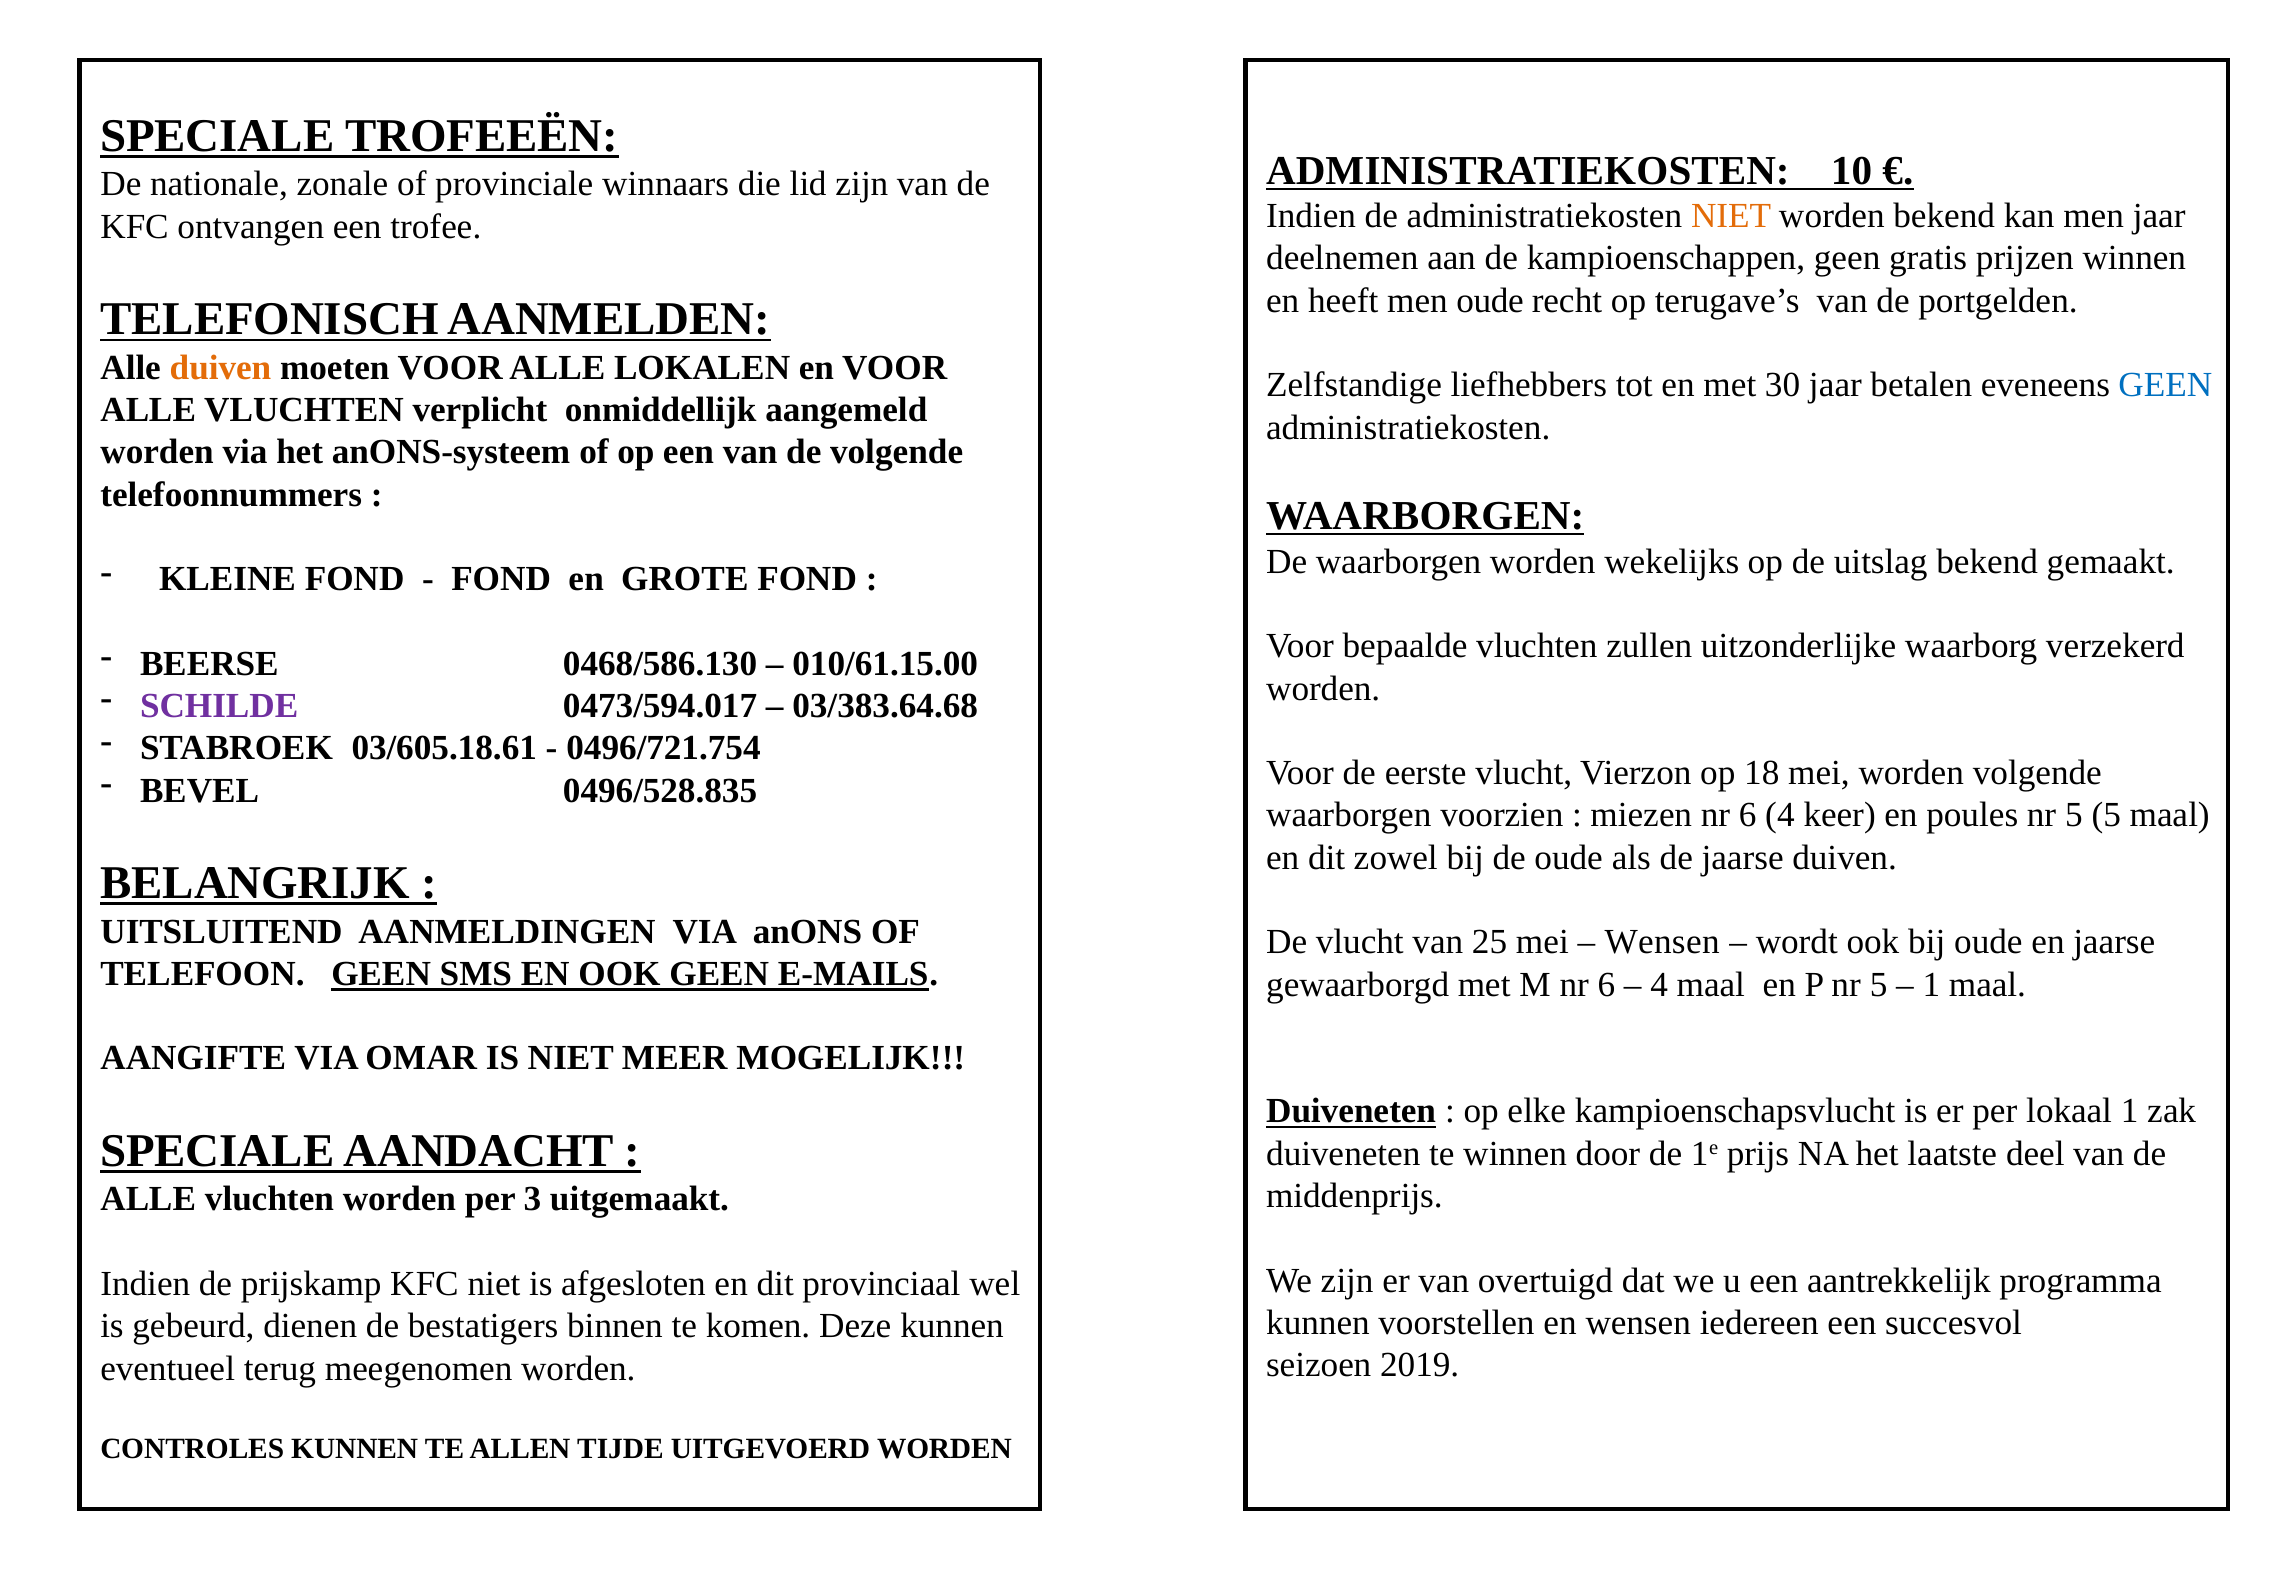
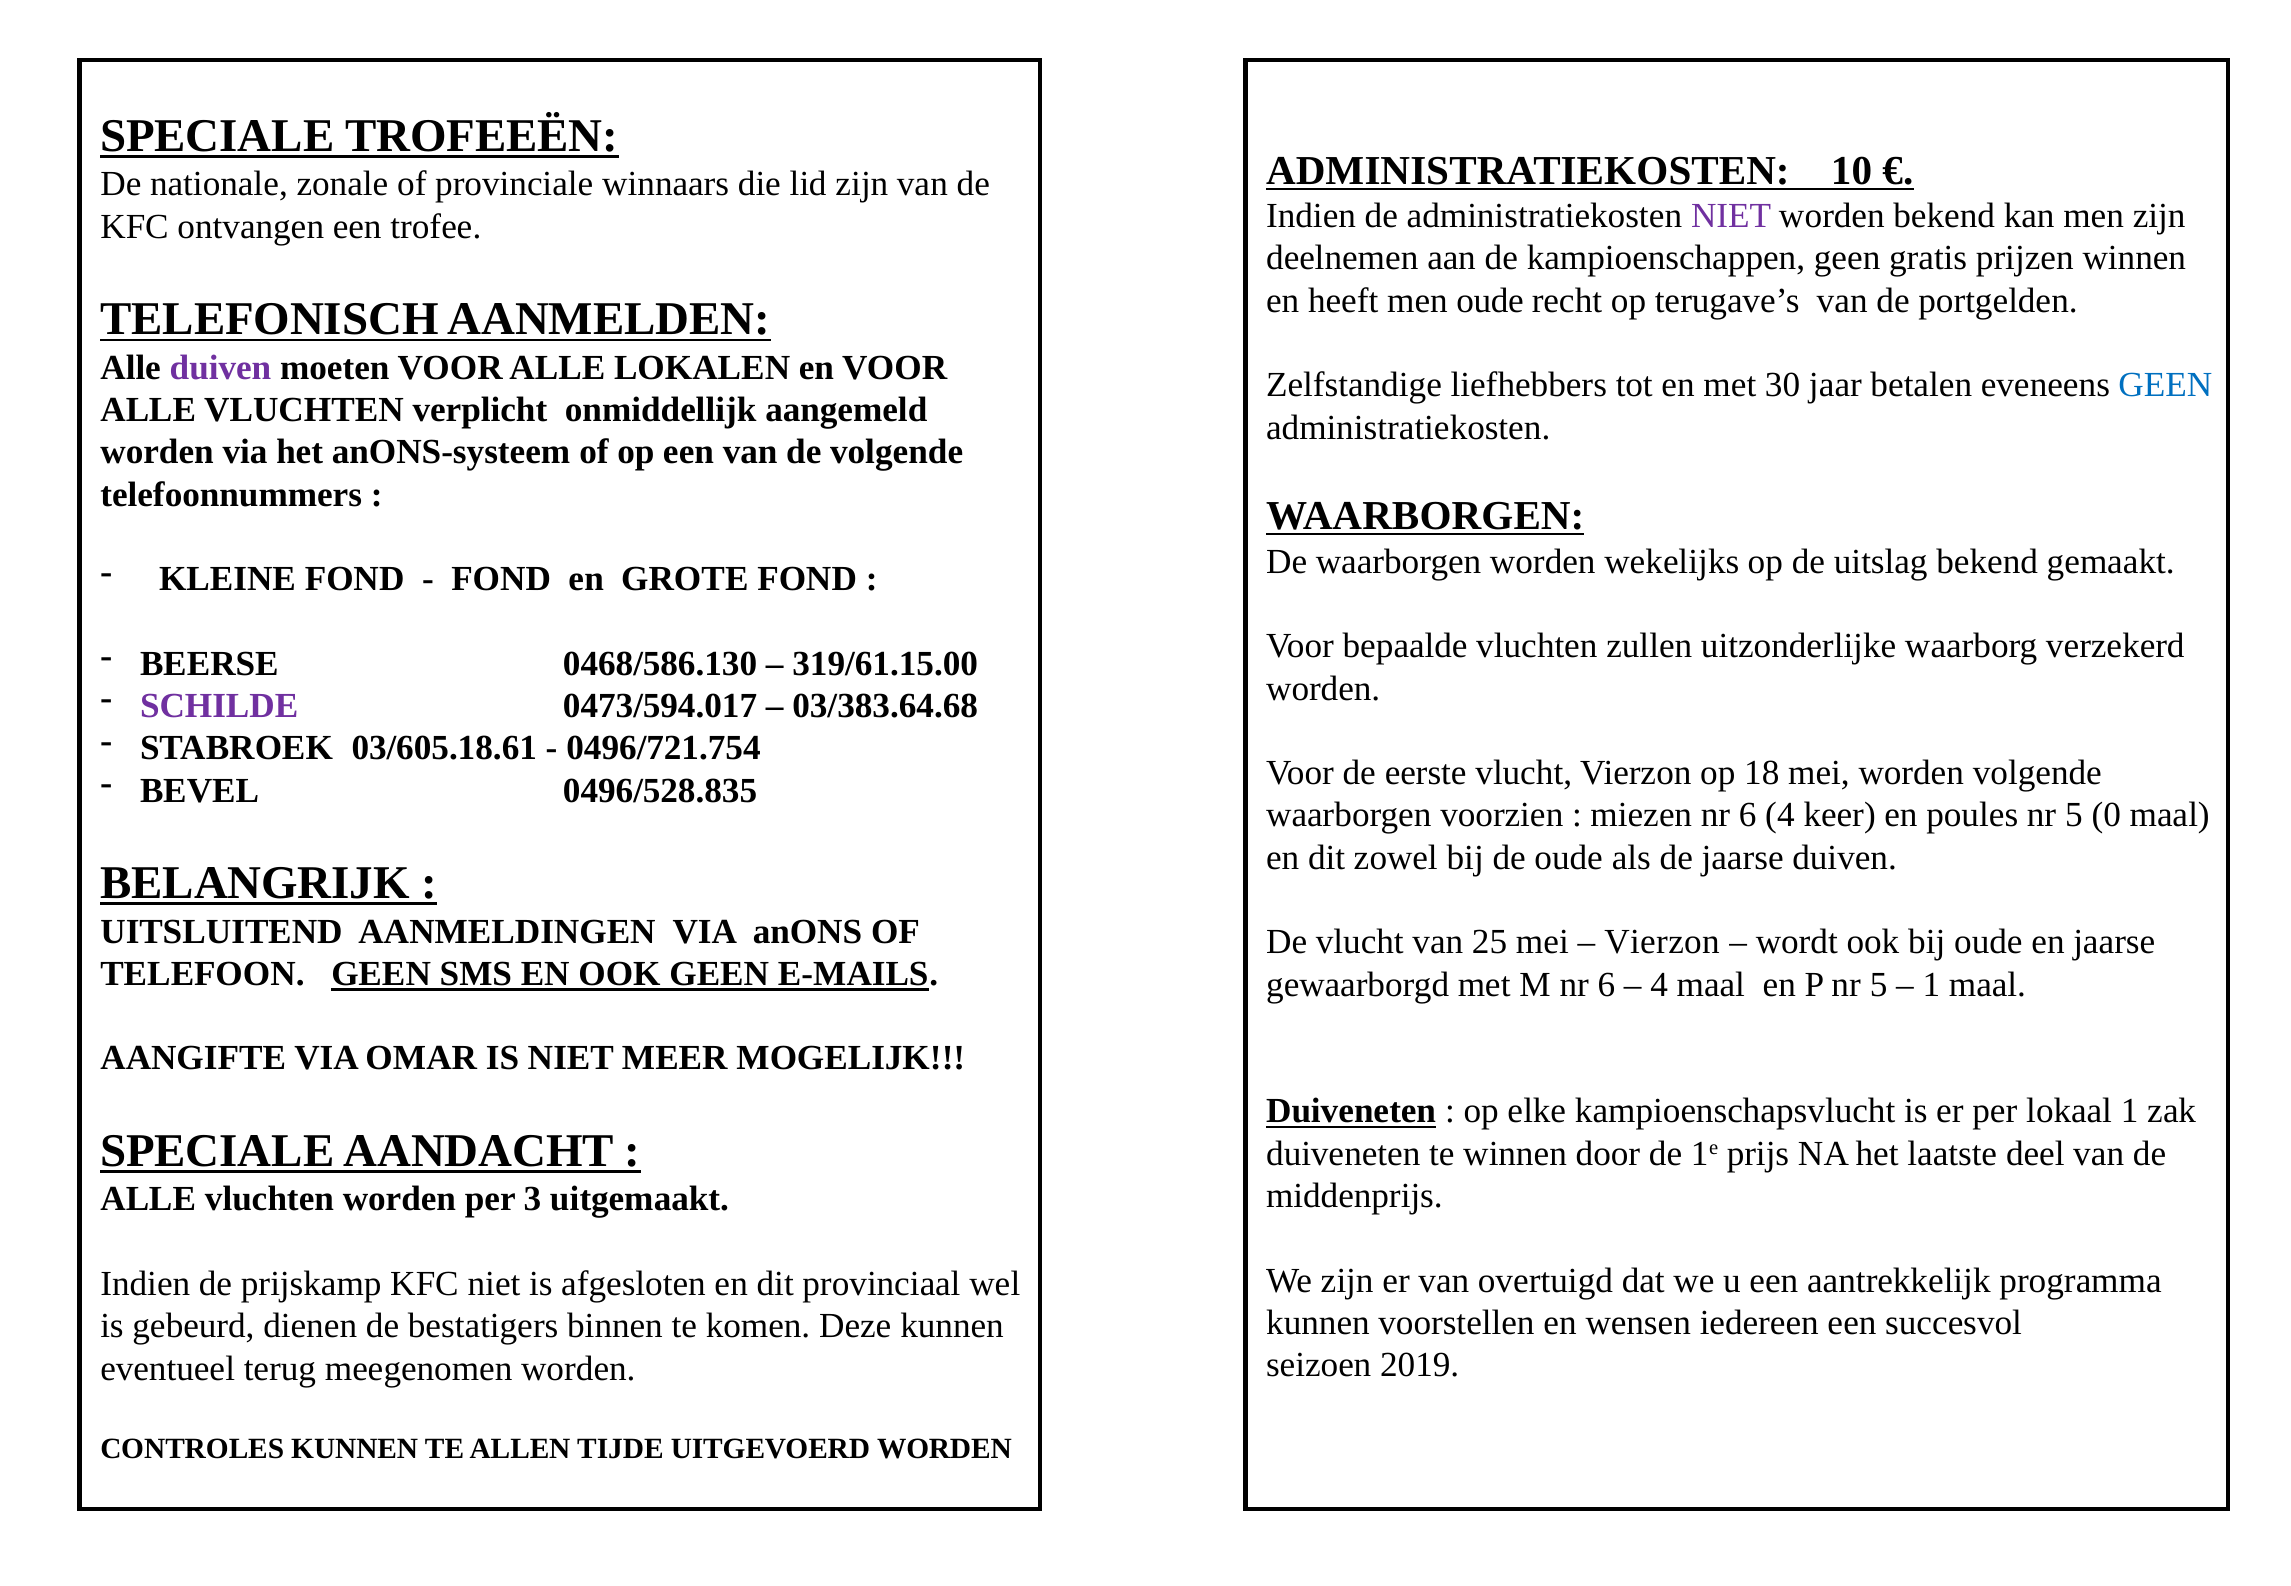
NIET colour: orange -> purple (1731, 216)
men jaar: jaar -> zijn (2159, 216)
duiven colour: orange -> purple (220, 368)
010/61.15.00: 010/61.15.00 -> 319/61.15.00 (885, 664)
5 5: 5 -> 0 (2106, 815)
Wensen: Wensen -> Vierzon (1662, 942)
